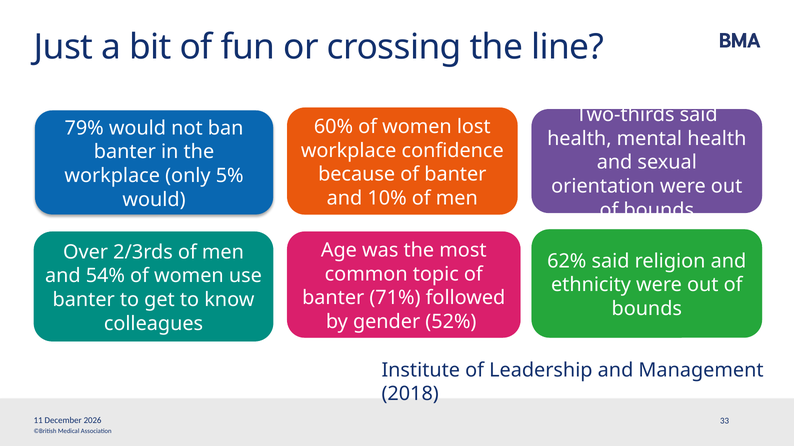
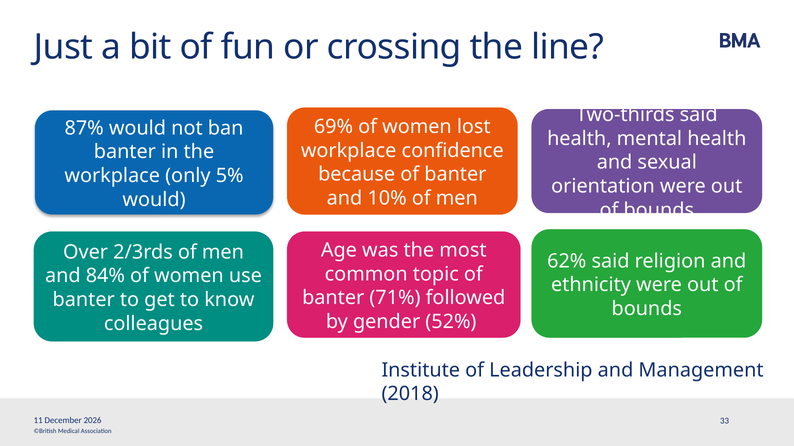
60%: 60% -> 69% (333, 127)
79%: 79% -> 87% (84, 128)
54%: 54% -> 84% (105, 276)
